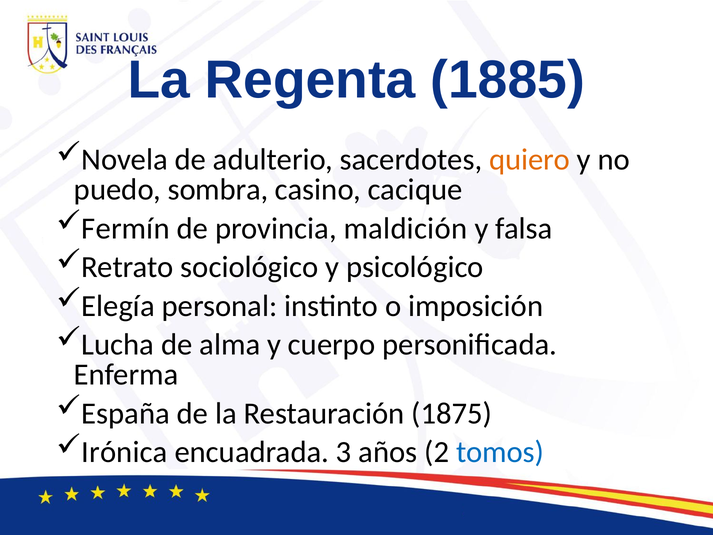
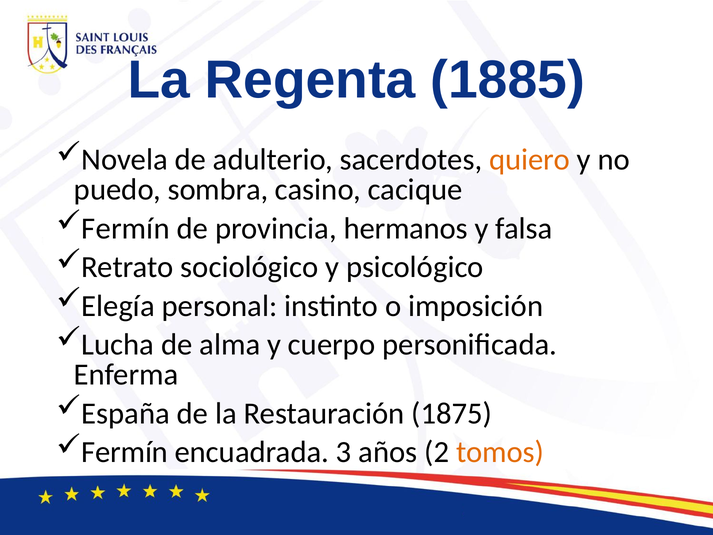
maldición: maldición -> hermanos (406, 228)
Irónica: Irónica -> Fermín (125, 452)
tomos colour: blue -> orange (500, 452)
